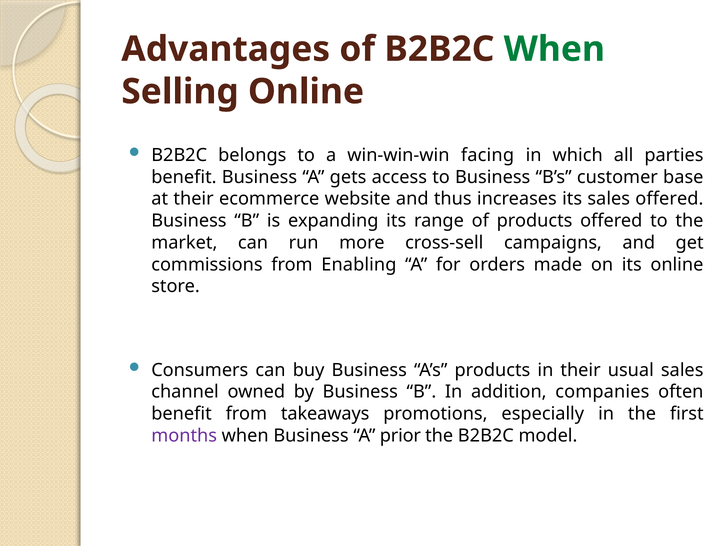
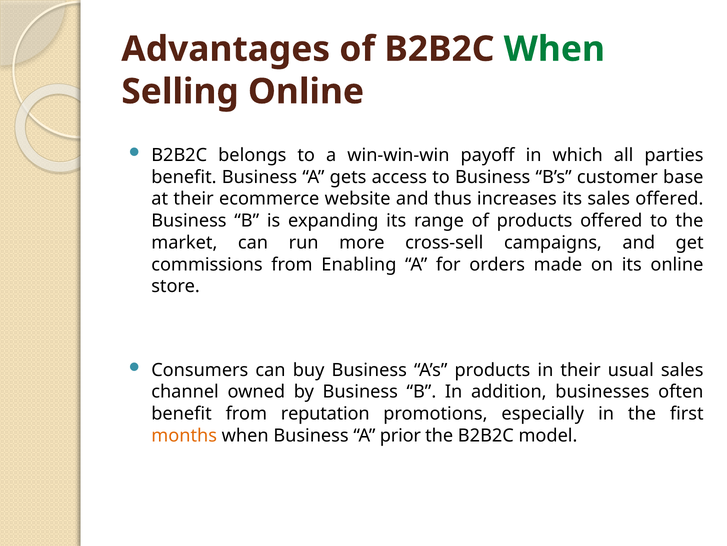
facing: facing -> payoff (488, 155)
companies: companies -> businesses (602, 391)
takeaways: takeaways -> reputation (325, 413)
months colour: purple -> orange (184, 435)
